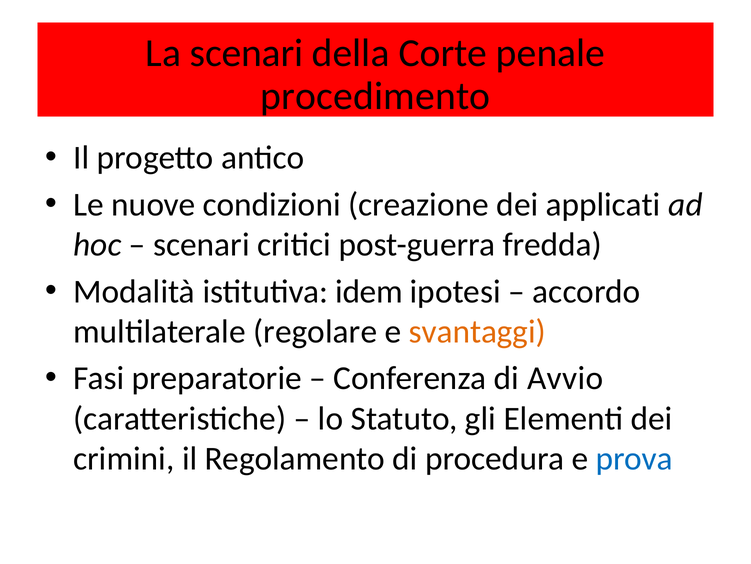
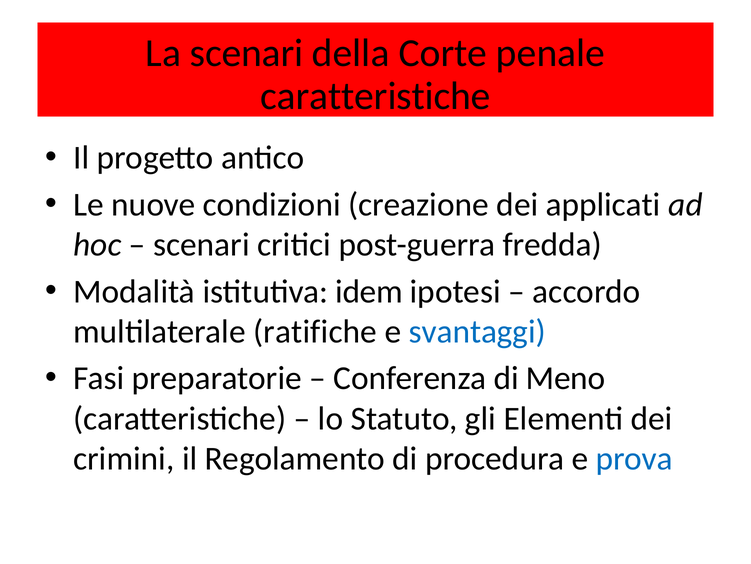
procedimento: procedimento -> caratteristiche (376, 96)
regolare: regolare -> ratifiche (315, 331)
svantaggi colour: orange -> blue (477, 331)
Avvio: Avvio -> Meno (566, 378)
